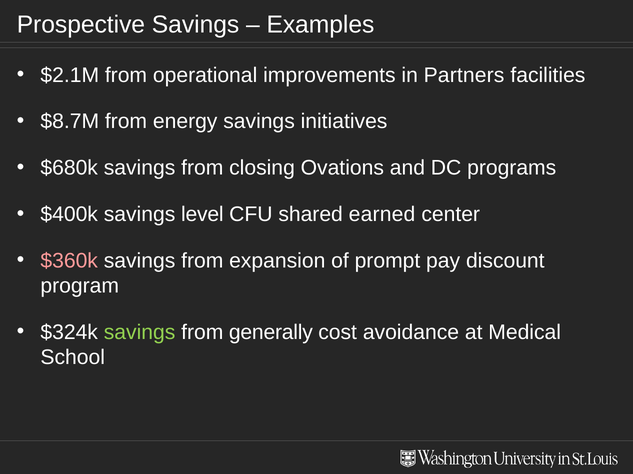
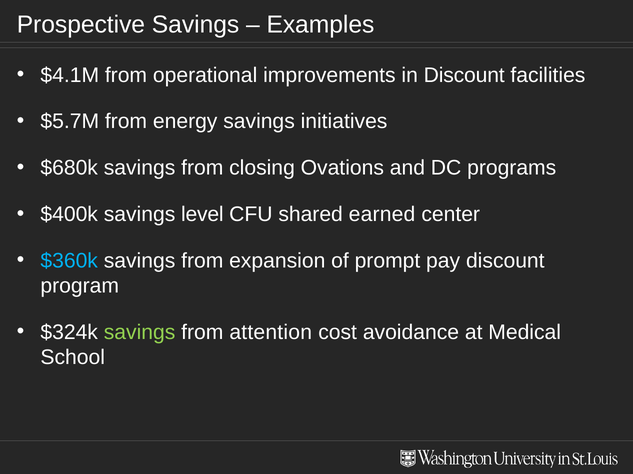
$2.1M: $2.1M -> $4.1M (70, 75)
in Partners: Partners -> Discount (464, 75)
$8.7M: $8.7M -> $5.7M (70, 122)
$360k colour: pink -> light blue (69, 261)
generally: generally -> attention (271, 333)
